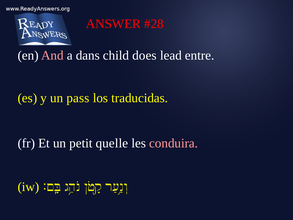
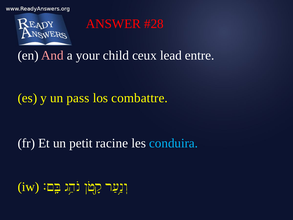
dans: dans -> your (88, 55)
does: does -> ceux (145, 55)
traducidas: traducidas -> combattre (140, 98)
quelle: quelle -> racine (112, 143)
conduira colour: pink -> light blue (174, 143)
